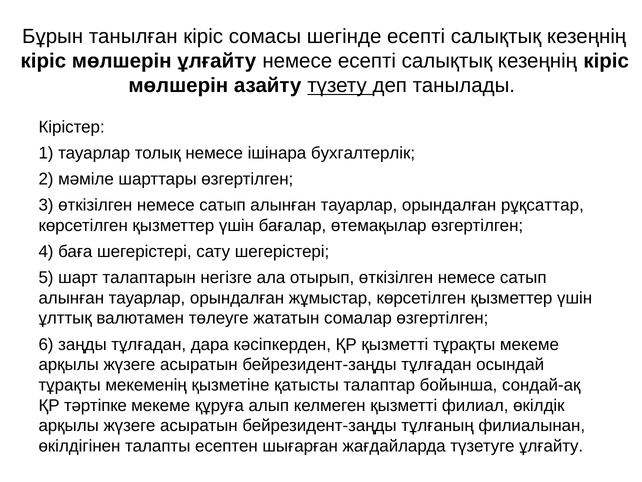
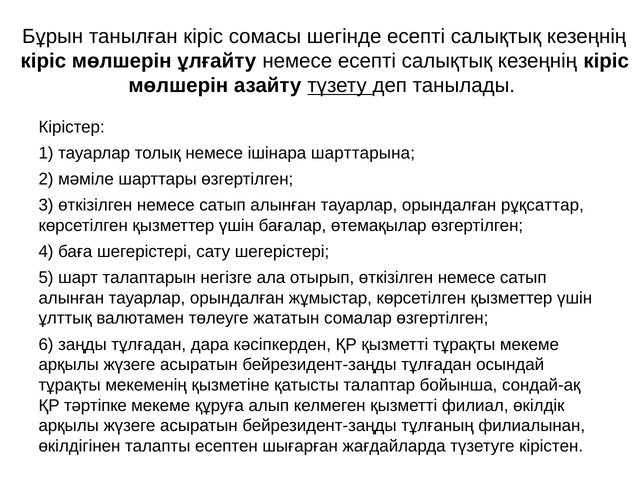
бухгалтерлік: бухгалтерлік -> шарттарына (363, 153)
түзетуге ұлғайту: ұлғайту -> кірістен (551, 446)
